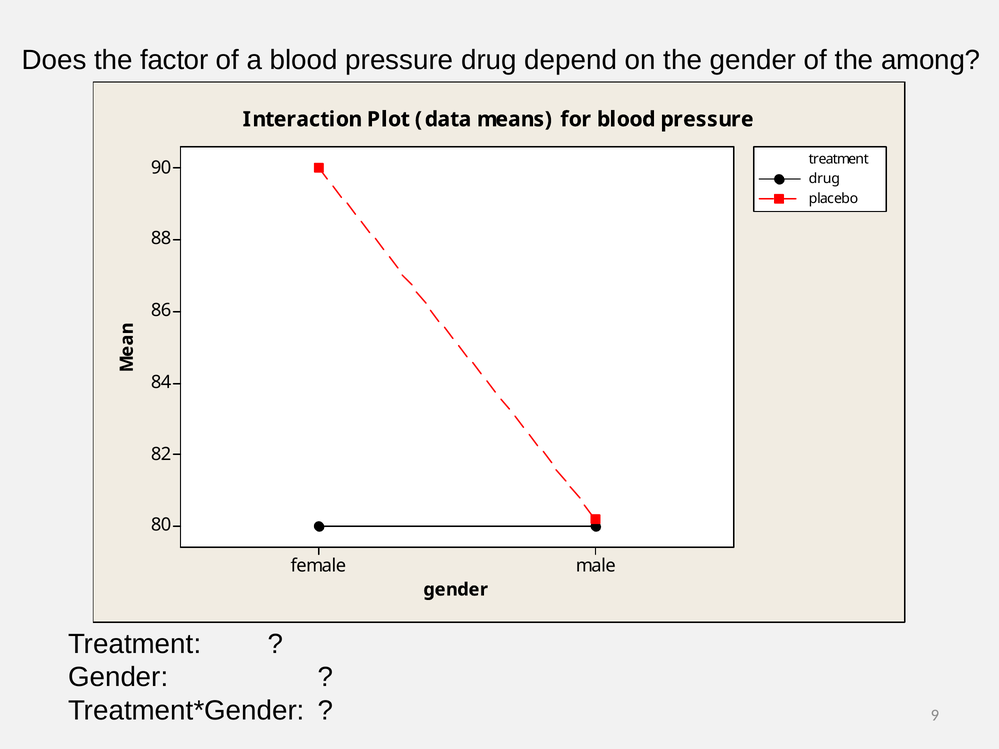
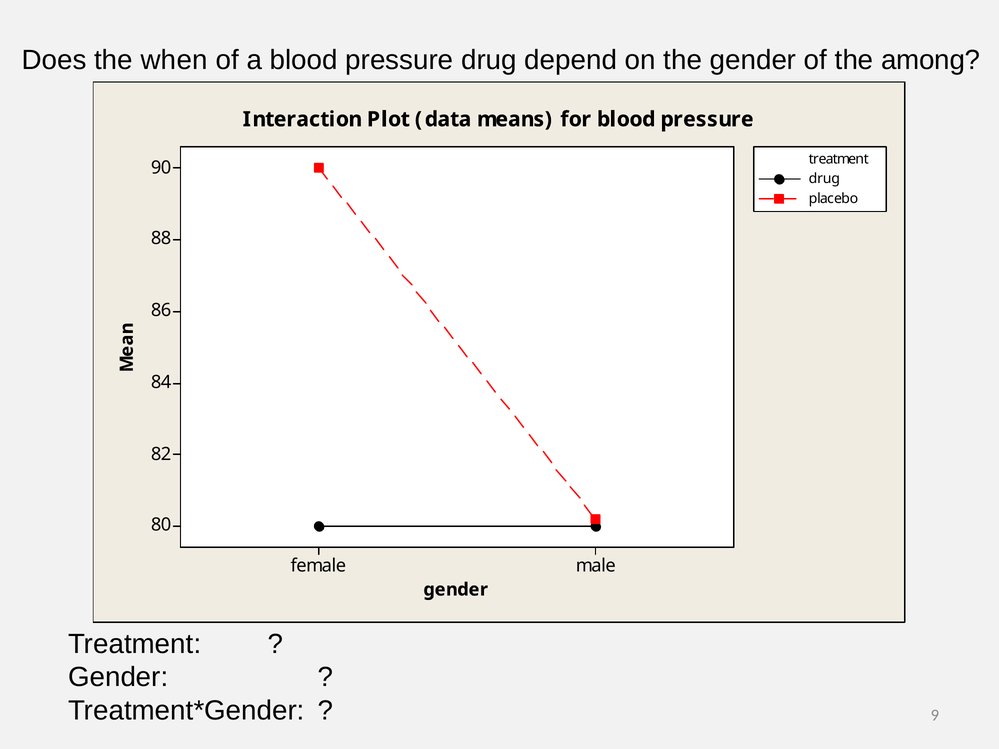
factor: factor -> when (174, 60)
